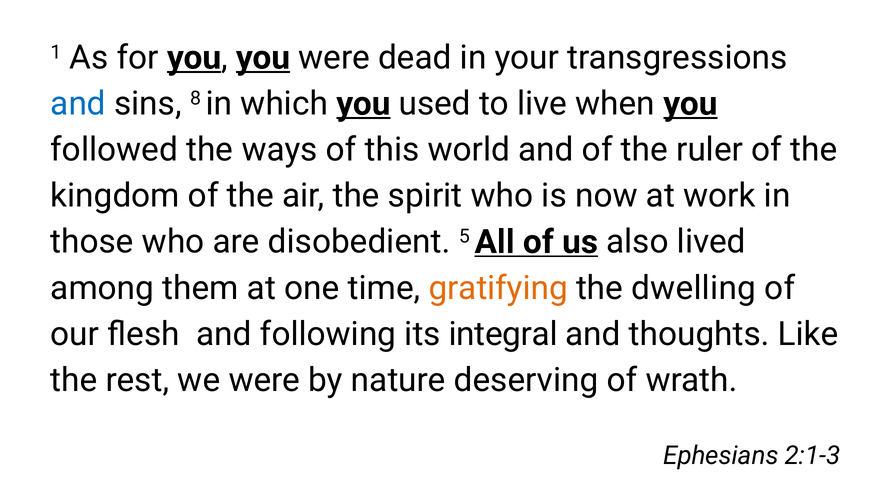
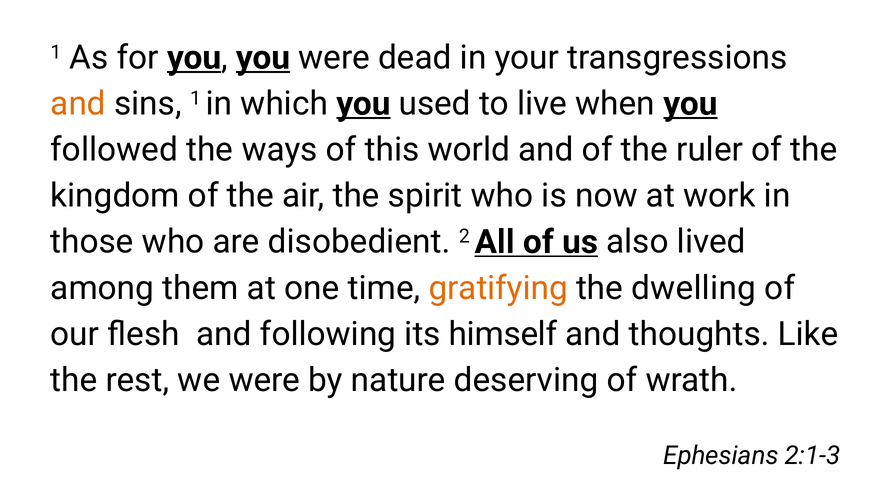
and colour: blue -> orange (78, 104)
sins 8: 8 -> 1 (196, 98)
5: 5 -> 2 (464, 237)
integral: integral -> himself (503, 334)
